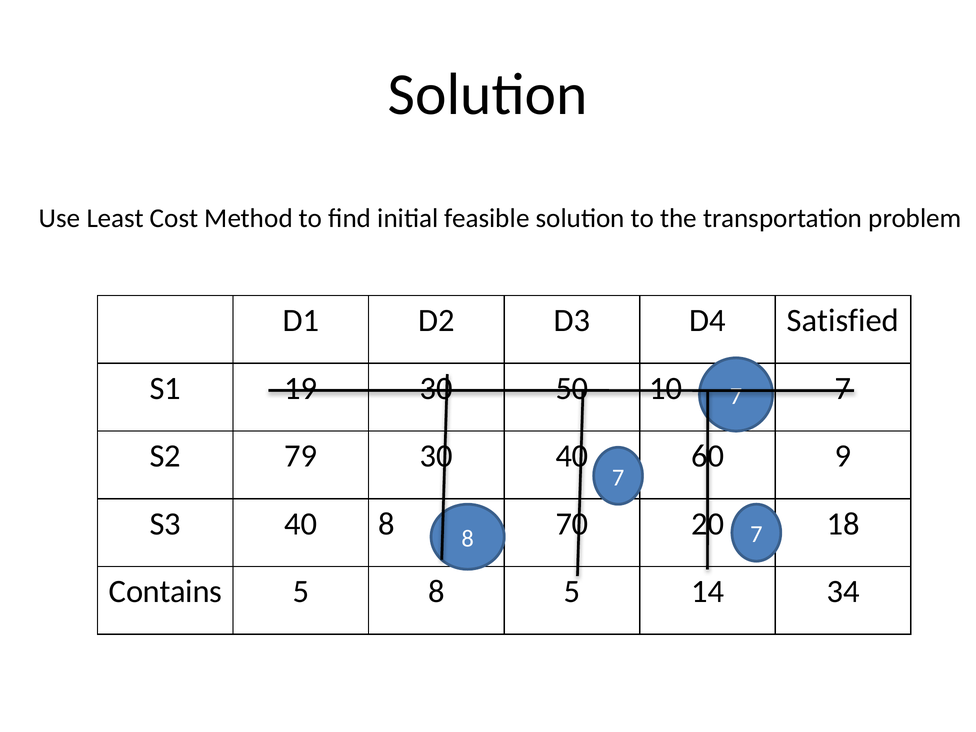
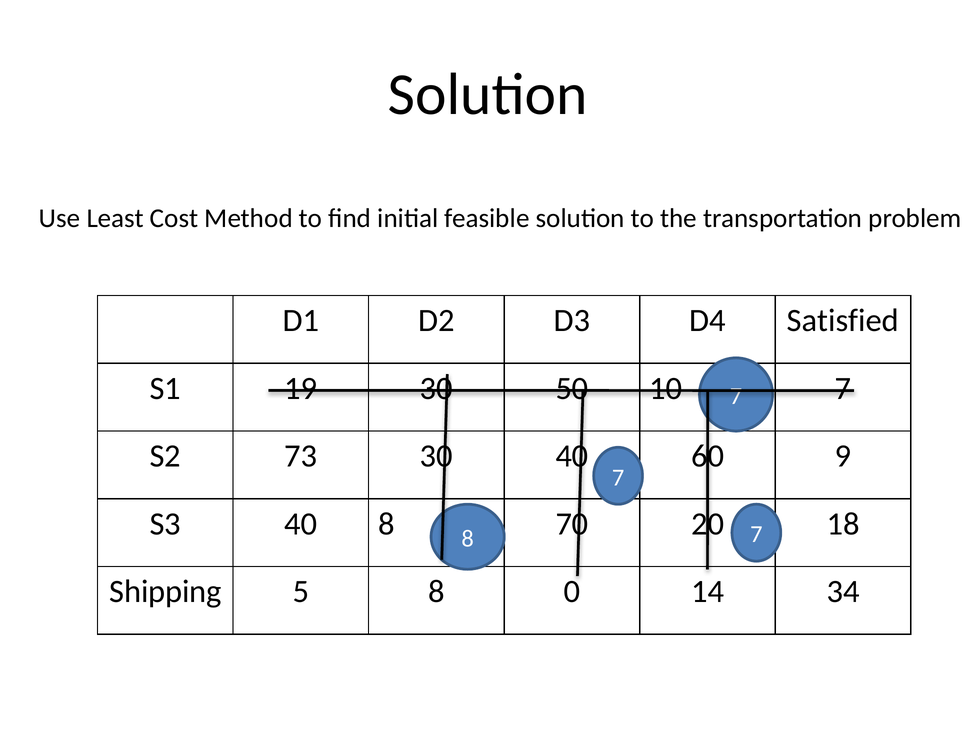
79: 79 -> 73 (301, 456)
Contains: Contains -> Shipping (165, 592)
8 5: 5 -> 0 (572, 592)
